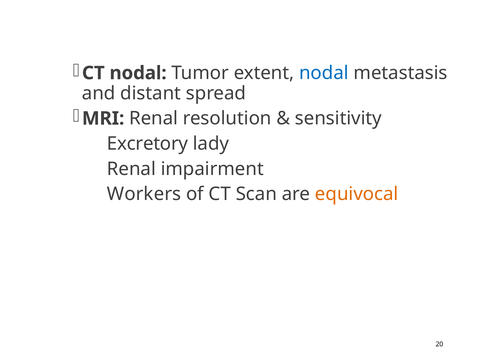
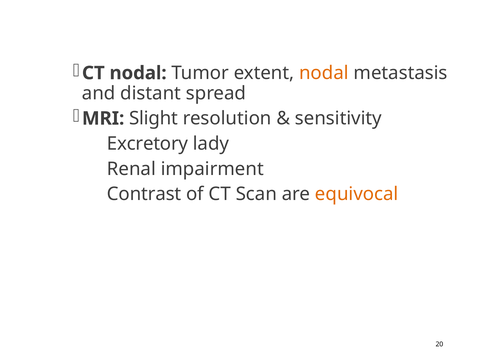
nodal colour: blue -> orange (324, 73)
MRI Renal: Renal -> Slight (154, 118)
Workers: Workers -> Contrast (144, 194)
